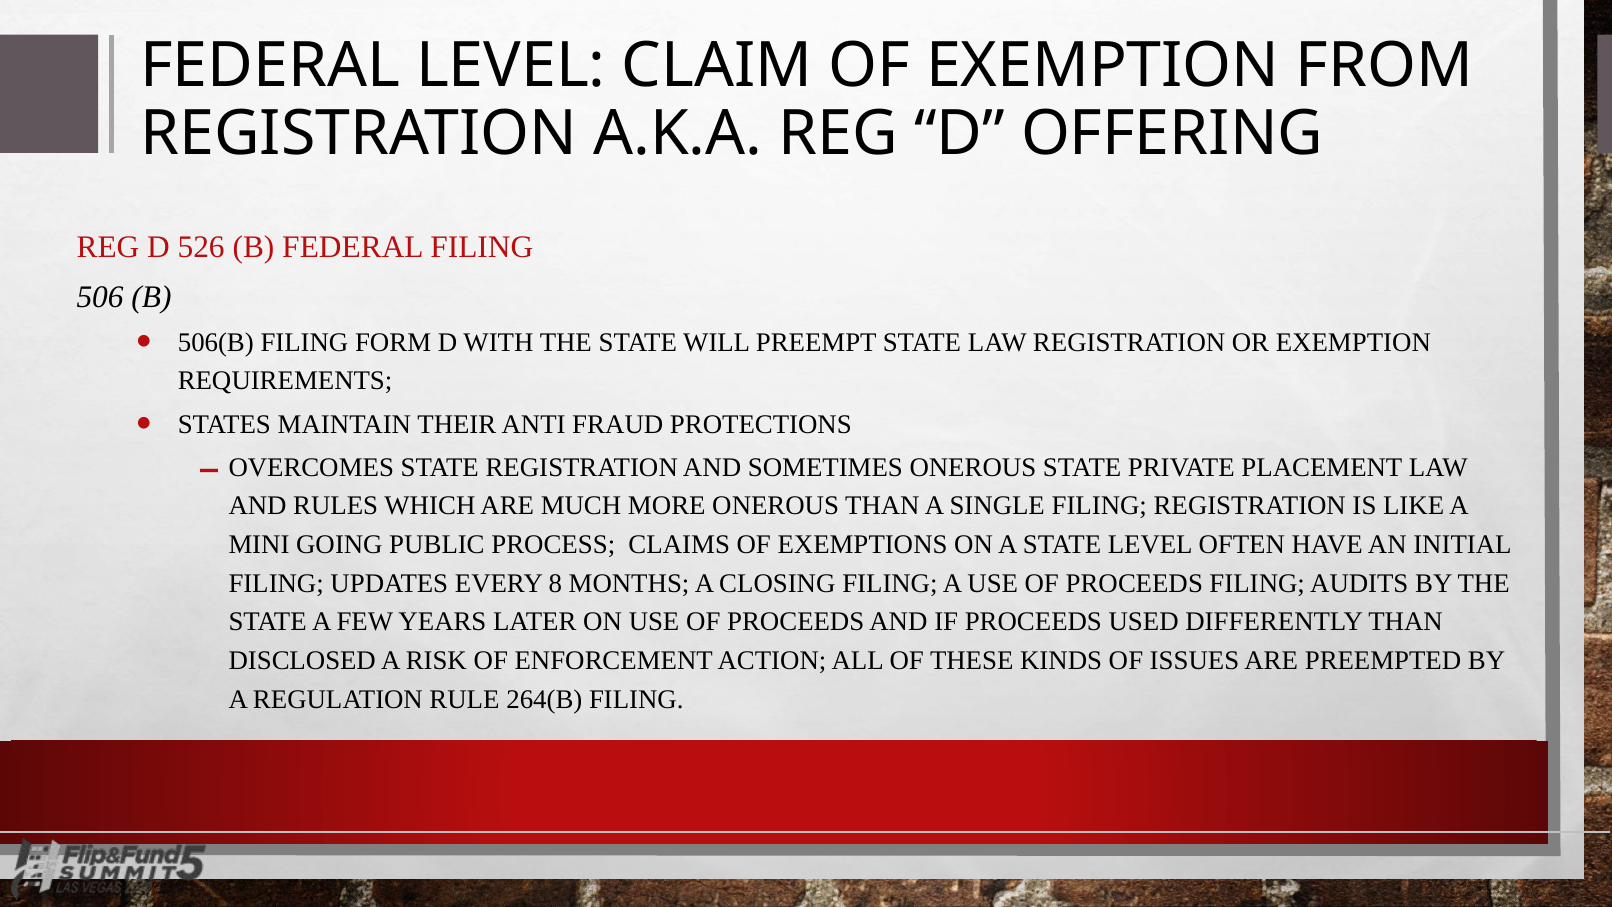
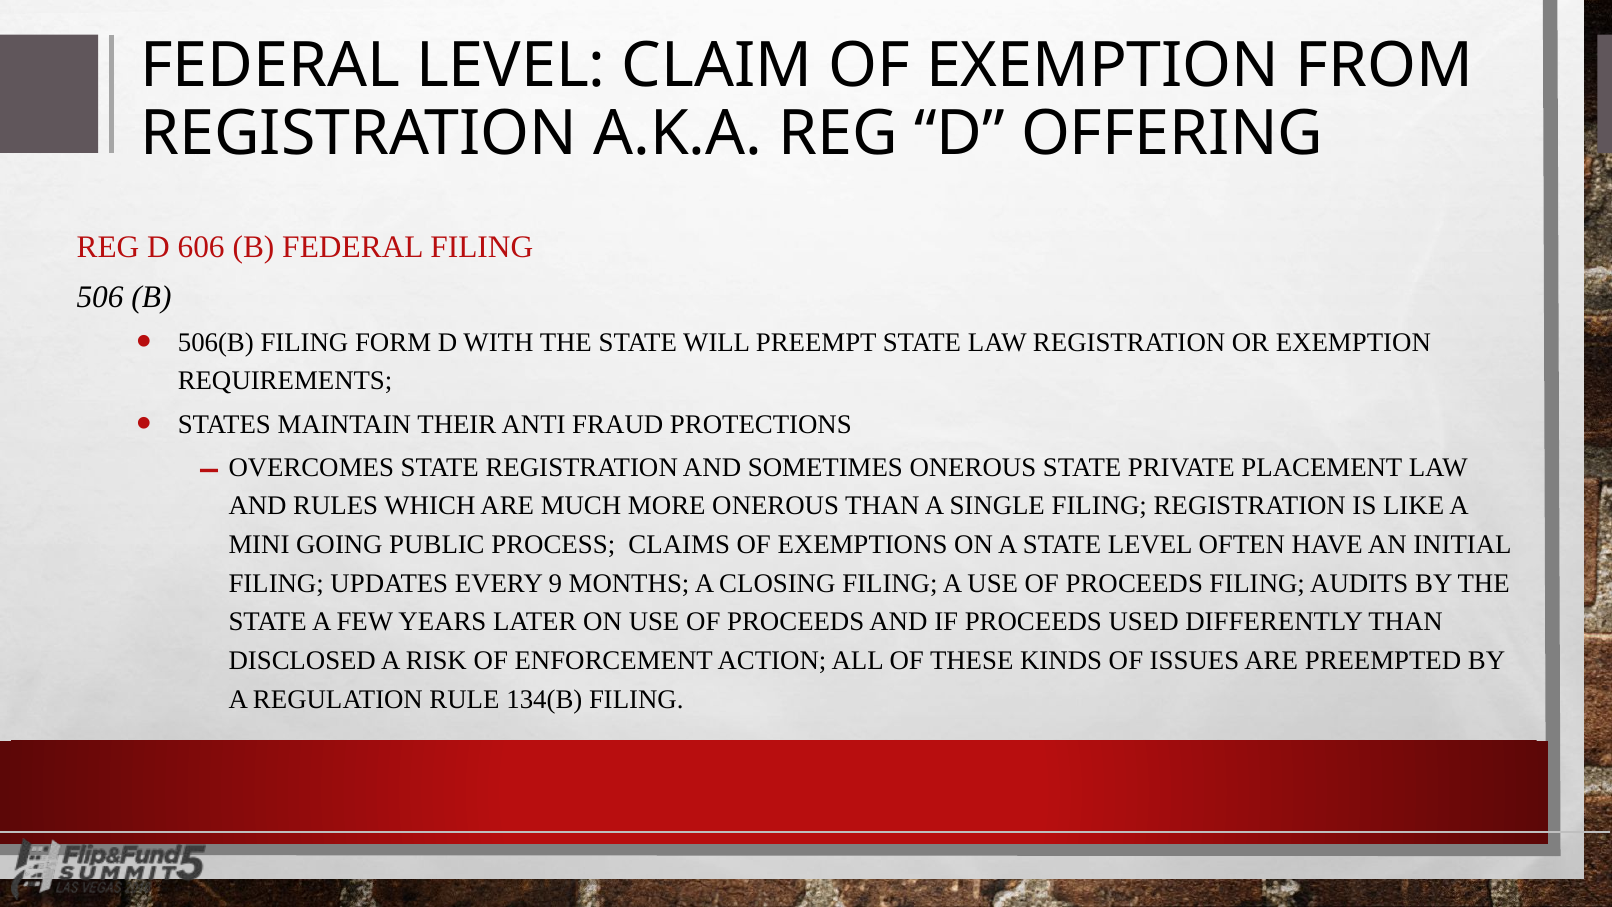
526: 526 -> 606 (201, 247)
8: 8 -> 9 (555, 583)
264(B: 264(B -> 134(B (544, 699)
